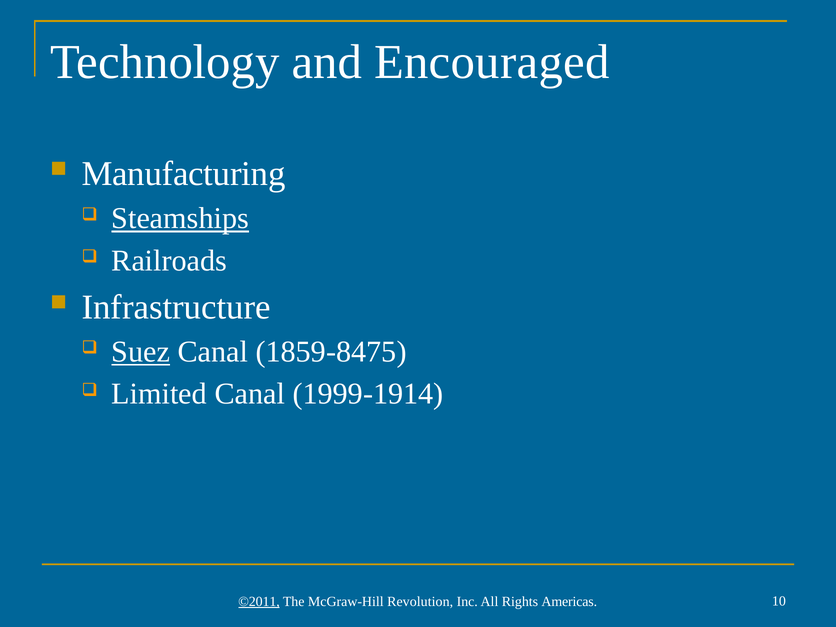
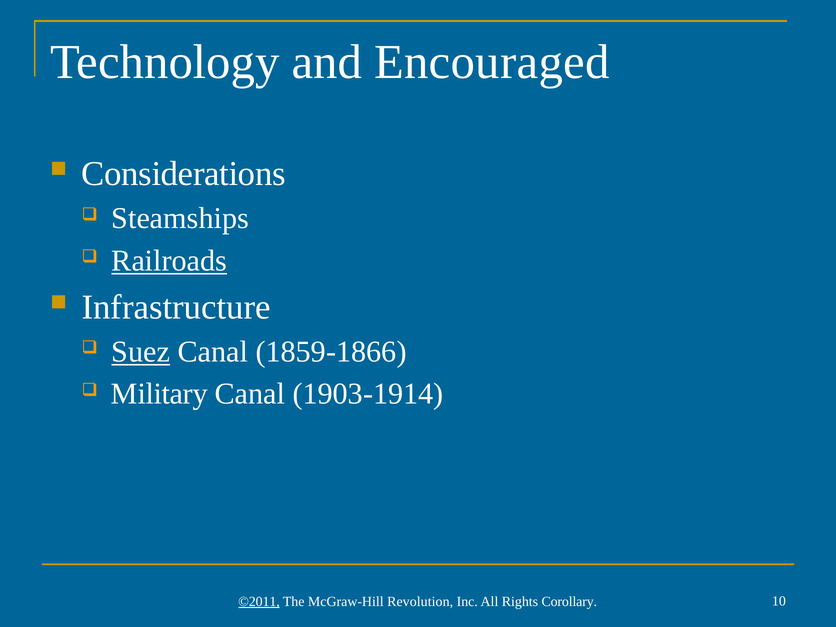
Manufacturing: Manufacturing -> Considerations (184, 174)
Steamships underline: present -> none (180, 219)
Railroads underline: none -> present (169, 261)
1859-8475: 1859-8475 -> 1859-1866 (331, 352)
Limited: Limited -> Military (159, 394)
1999-1914: 1999-1914 -> 1903-1914 (368, 394)
Americas: Americas -> Corollary (569, 601)
